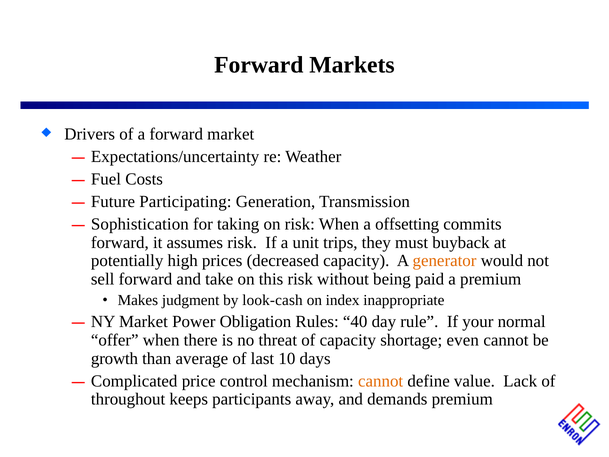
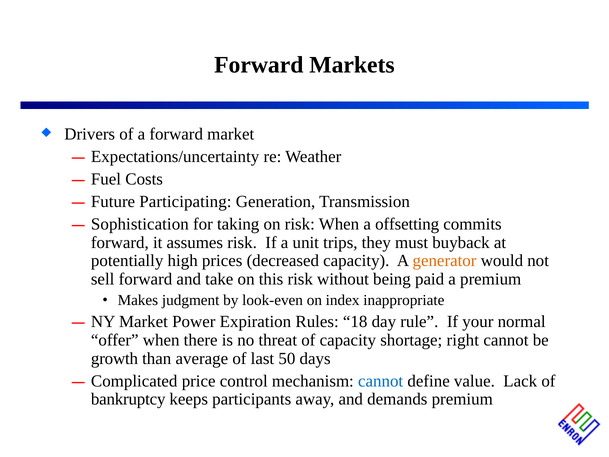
look-cash: look-cash -> look-even (273, 300)
Obligation: Obligation -> Expiration (255, 322)
40: 40 -> 18 (355, 322)
even: even -> right (463, 340)
10: 10 -> 50 (287, 358)
cannot colour: orange -> blue (381, 381)
throughout: throughout -> bankruptcy (128, 399)
